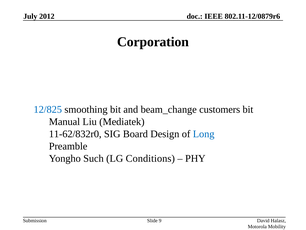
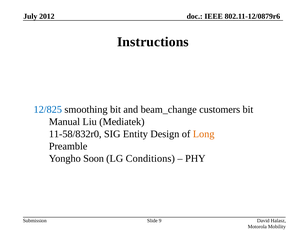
Corporation: Corporation -> Instructions (153, 42)
11-62/832r0: 11-62/832r0 -> 11-58/832r0 (75, 134)
Board: Board -> Entity (135, 134)
Long colour: blue -> orange (204, 134)
Such: Such -> Soon (94, 158)
